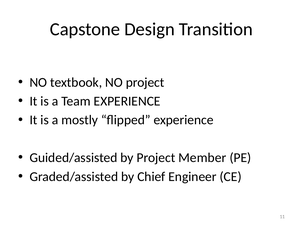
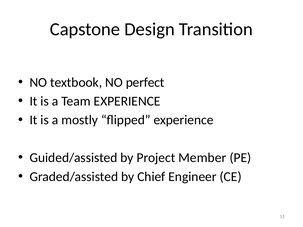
NO project: project -> perfect (145, 82)
